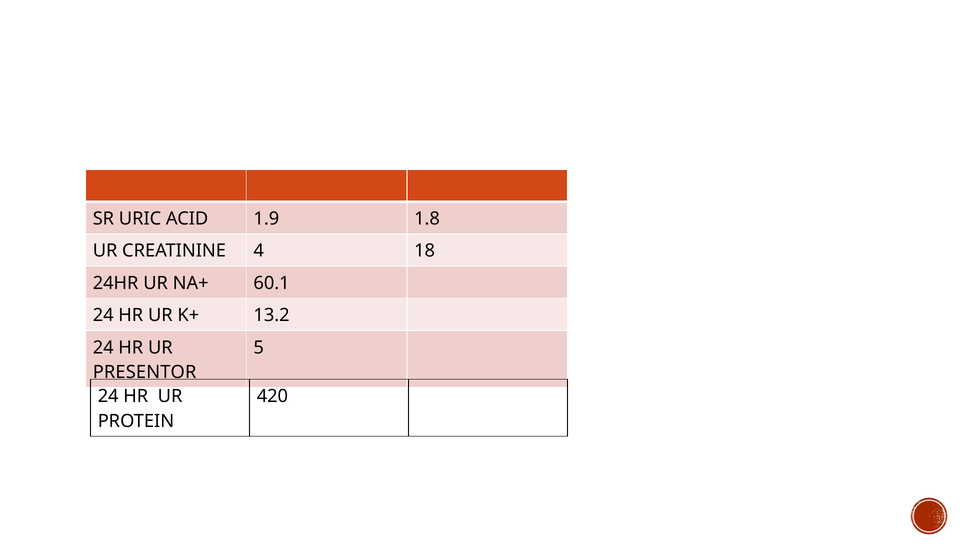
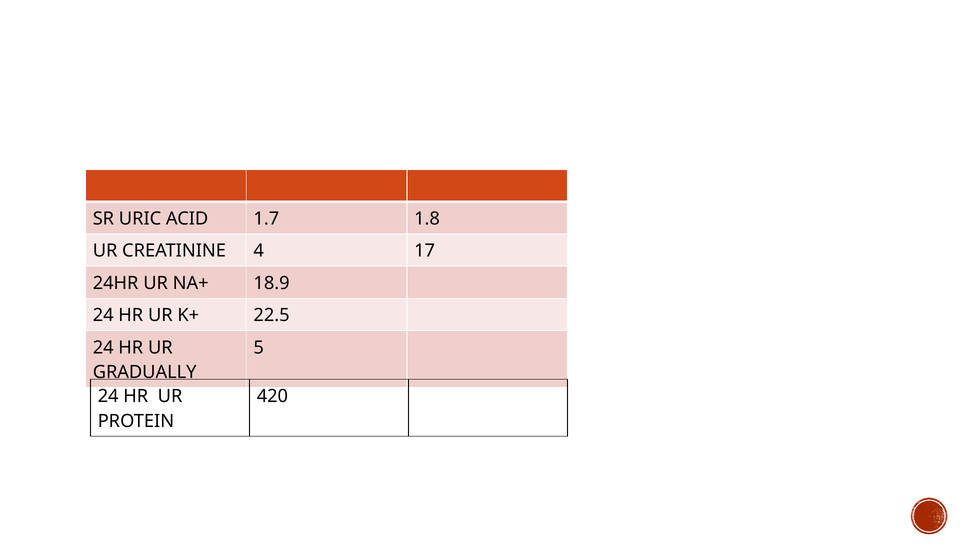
1.9: 1.9 -> 1.7 (266, 219)
18: 18 -> 17 (425, 251)
60.1: 60.1 -> 18.9 (272, 283)
13.2: 13.2 -> 22.5 (272, 315)
PRESENTOR: PRESENTOR -> GRADUALLY (145, 372)
